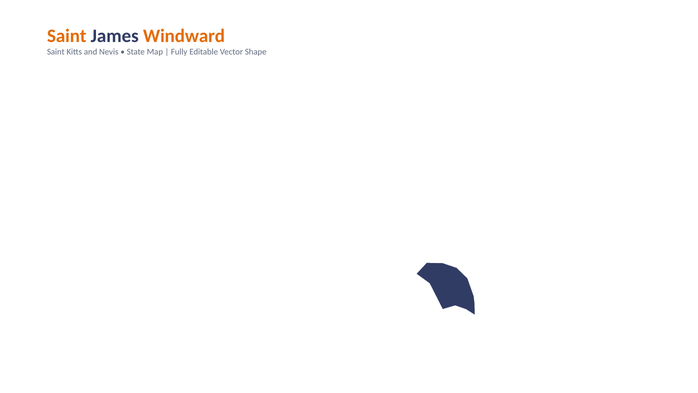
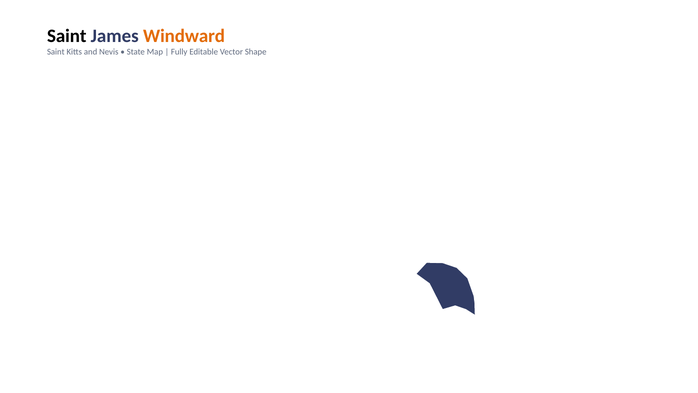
Saint colour: orange -> black (67, 36)
